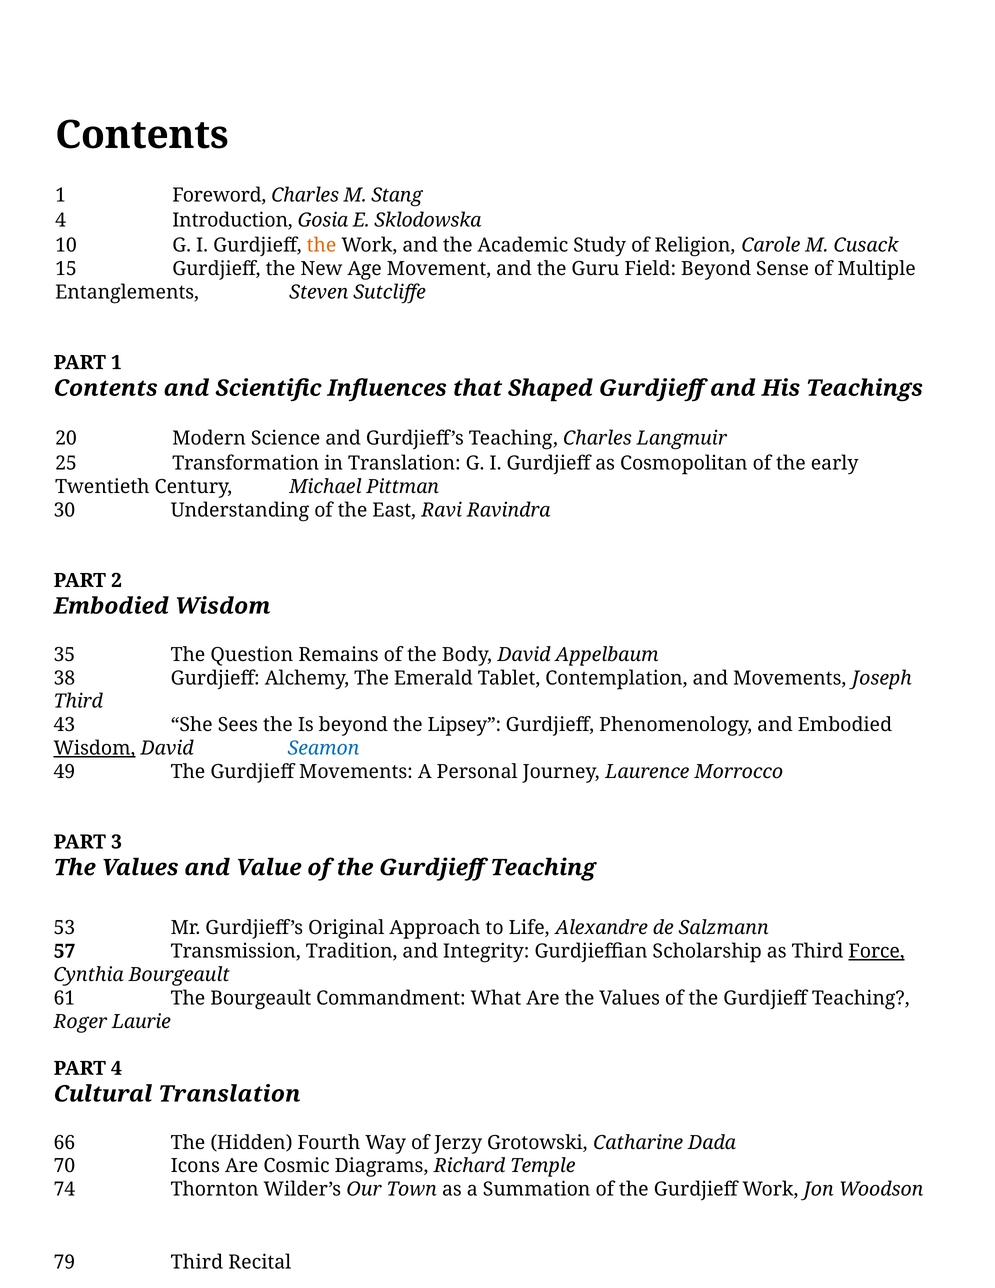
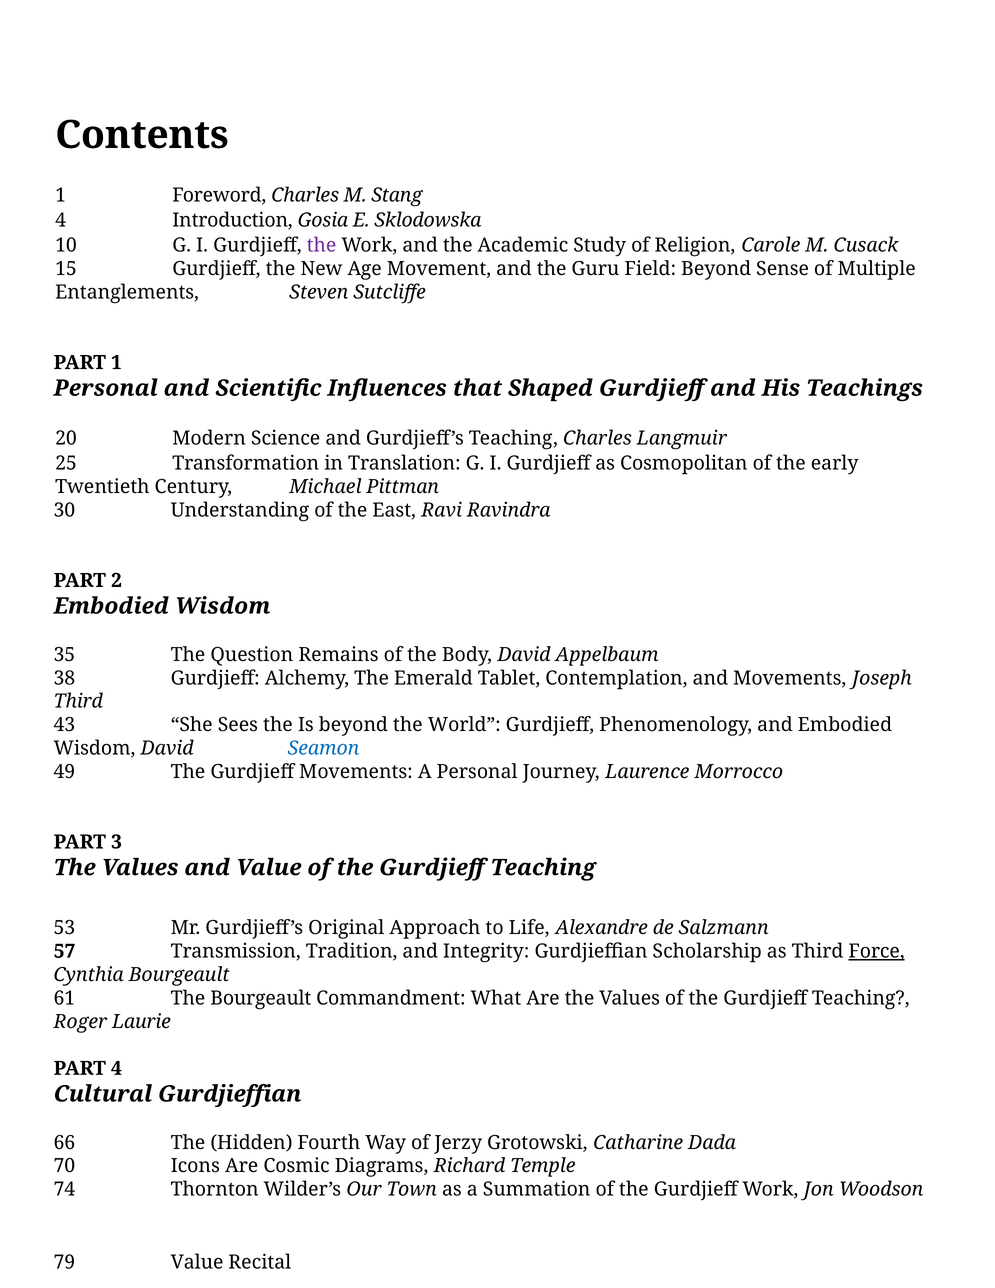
the colour: orange -> purple (322, 245)
Contents: Contents -> Personal (106, 388)
Lipsey: Lipsey -> World (464, 725)
Wisdom underline: present -> none (95, 748)
Cultural Translation: Translation -> Gurdjieffian (230, 1094)
79 Third: Third -> Value (197, 1262)
